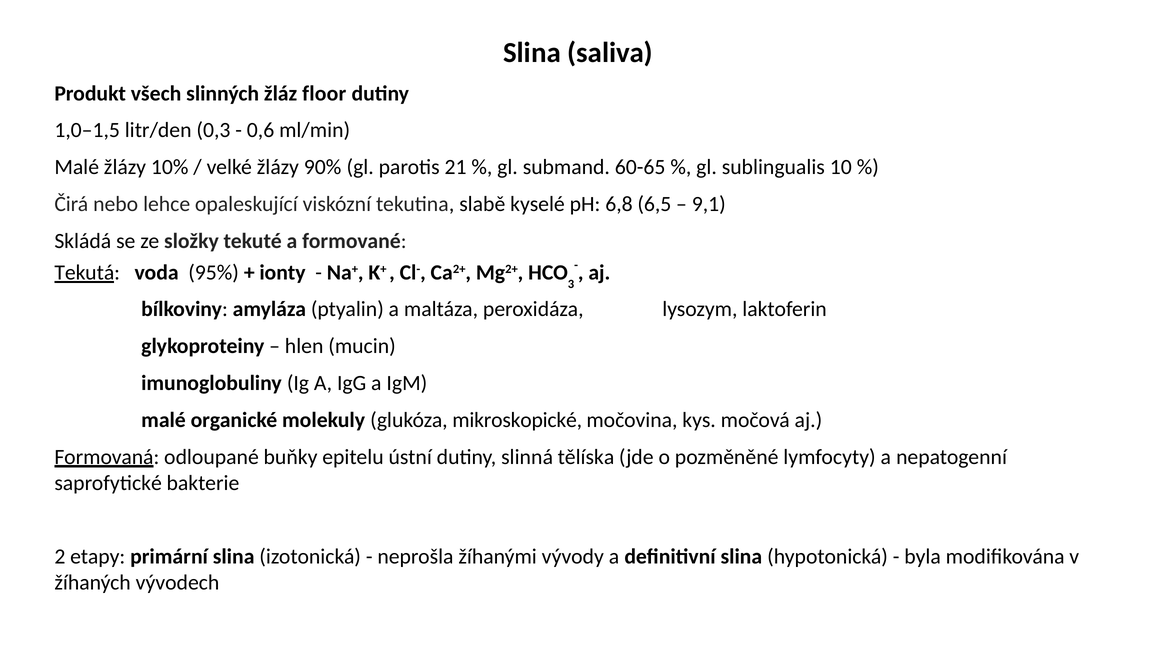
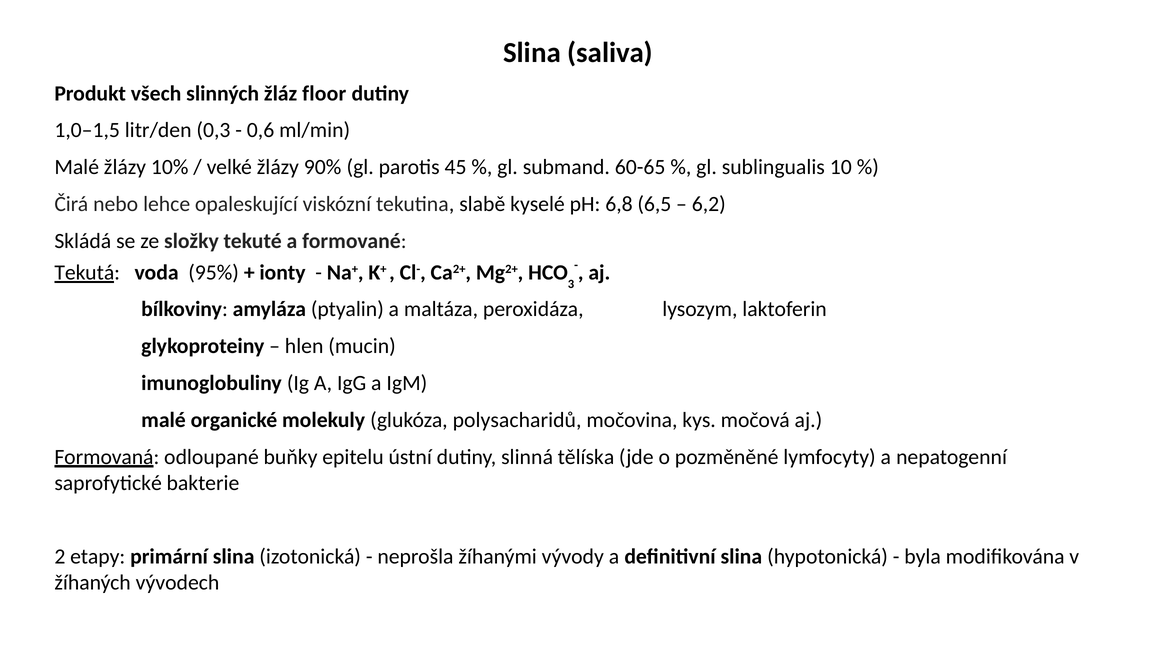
21: 21 -> 45 (456, 167)
9,1: 9,1 -> 6,2 (709, 204)
mikroskopické: mikroskopické -> polysacharidů (517, 420)
